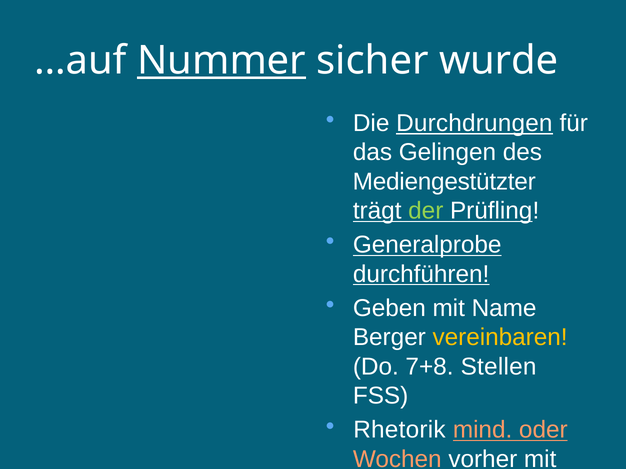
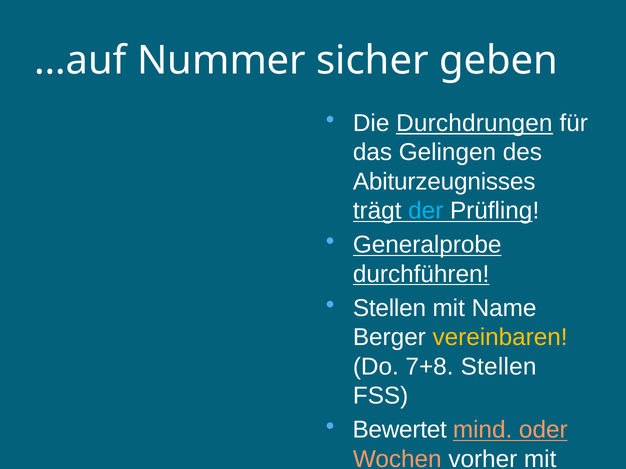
Nummer underline: present -> none (221, 61)
wurde: wurde -> geben (499, 61)
Mediengestützter: Mediengestützter -> Abiturzeugnisses (444, 182)
der colour: light green -> light blue (426, 211)
Geben: Geben -> Stellen (389, 308)
Rhetorik: Rhetorik -> Bewertet (400, 430)
